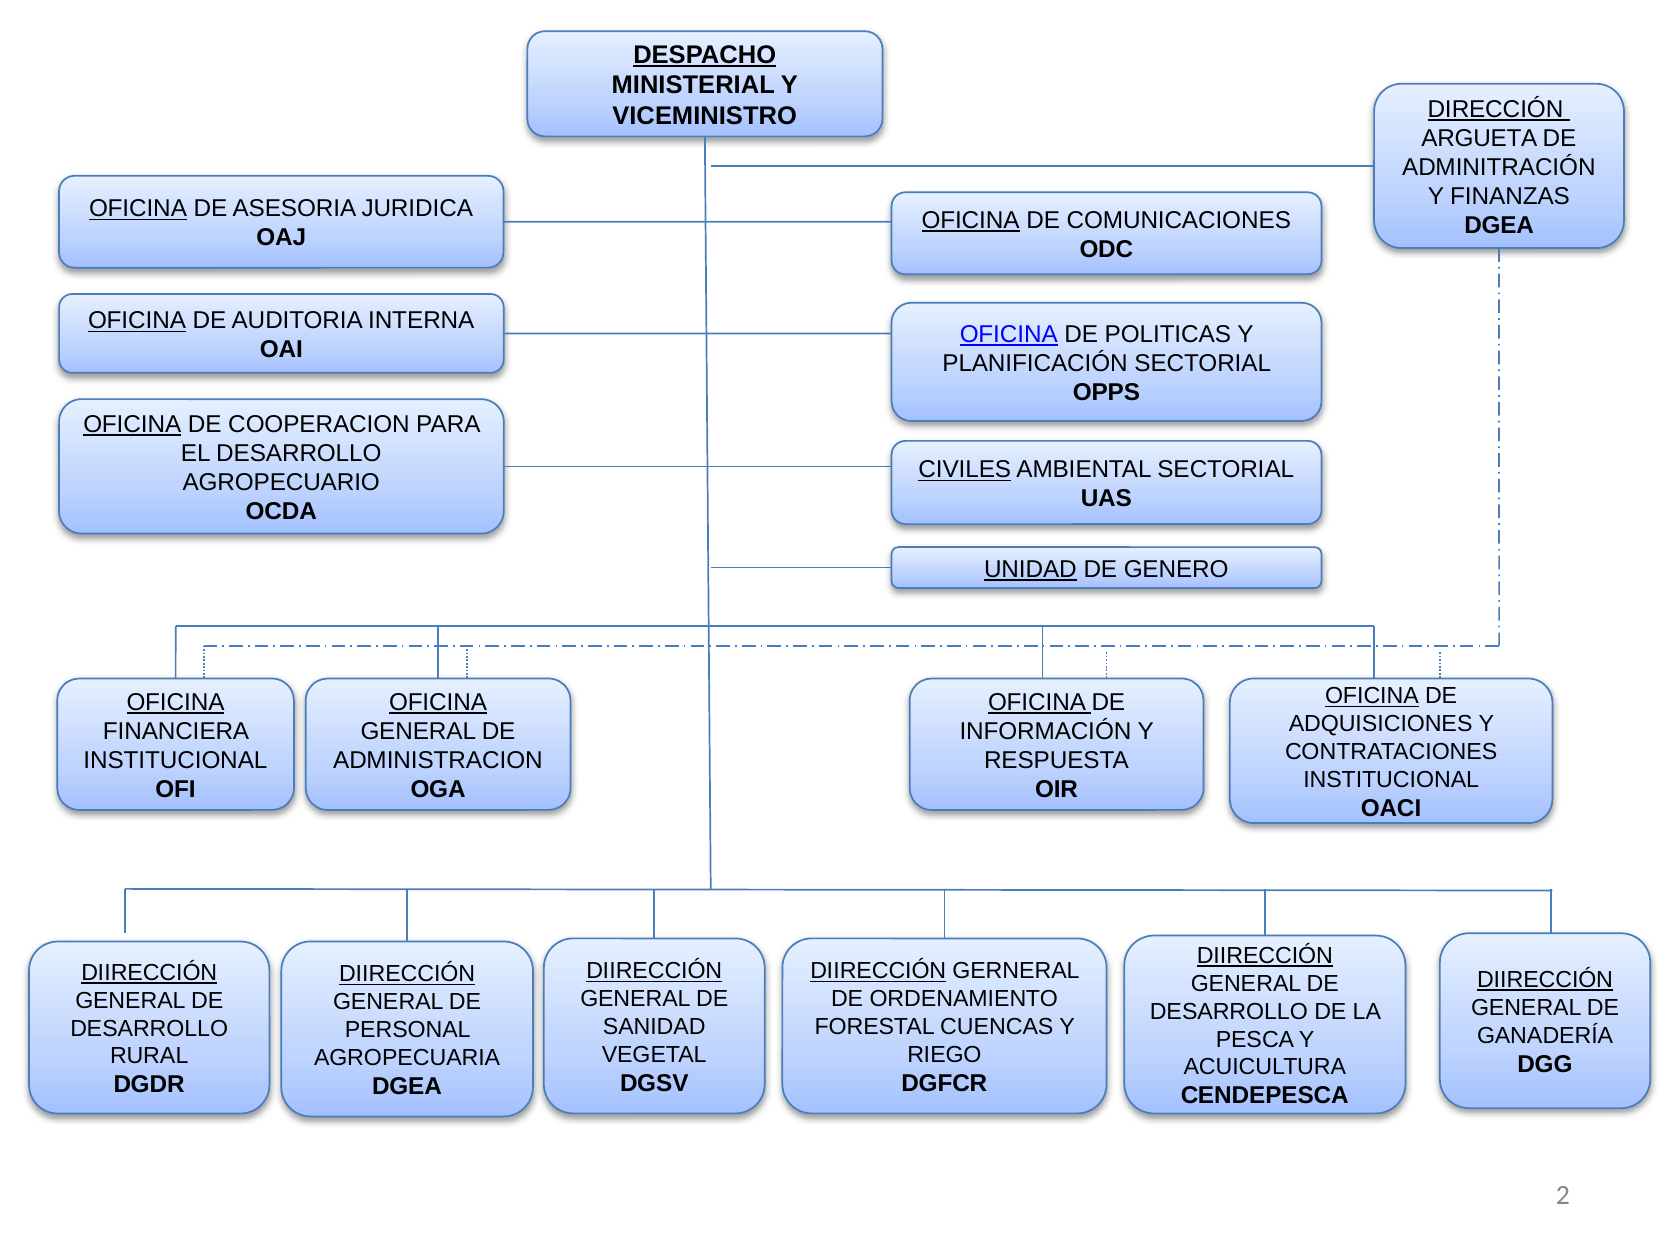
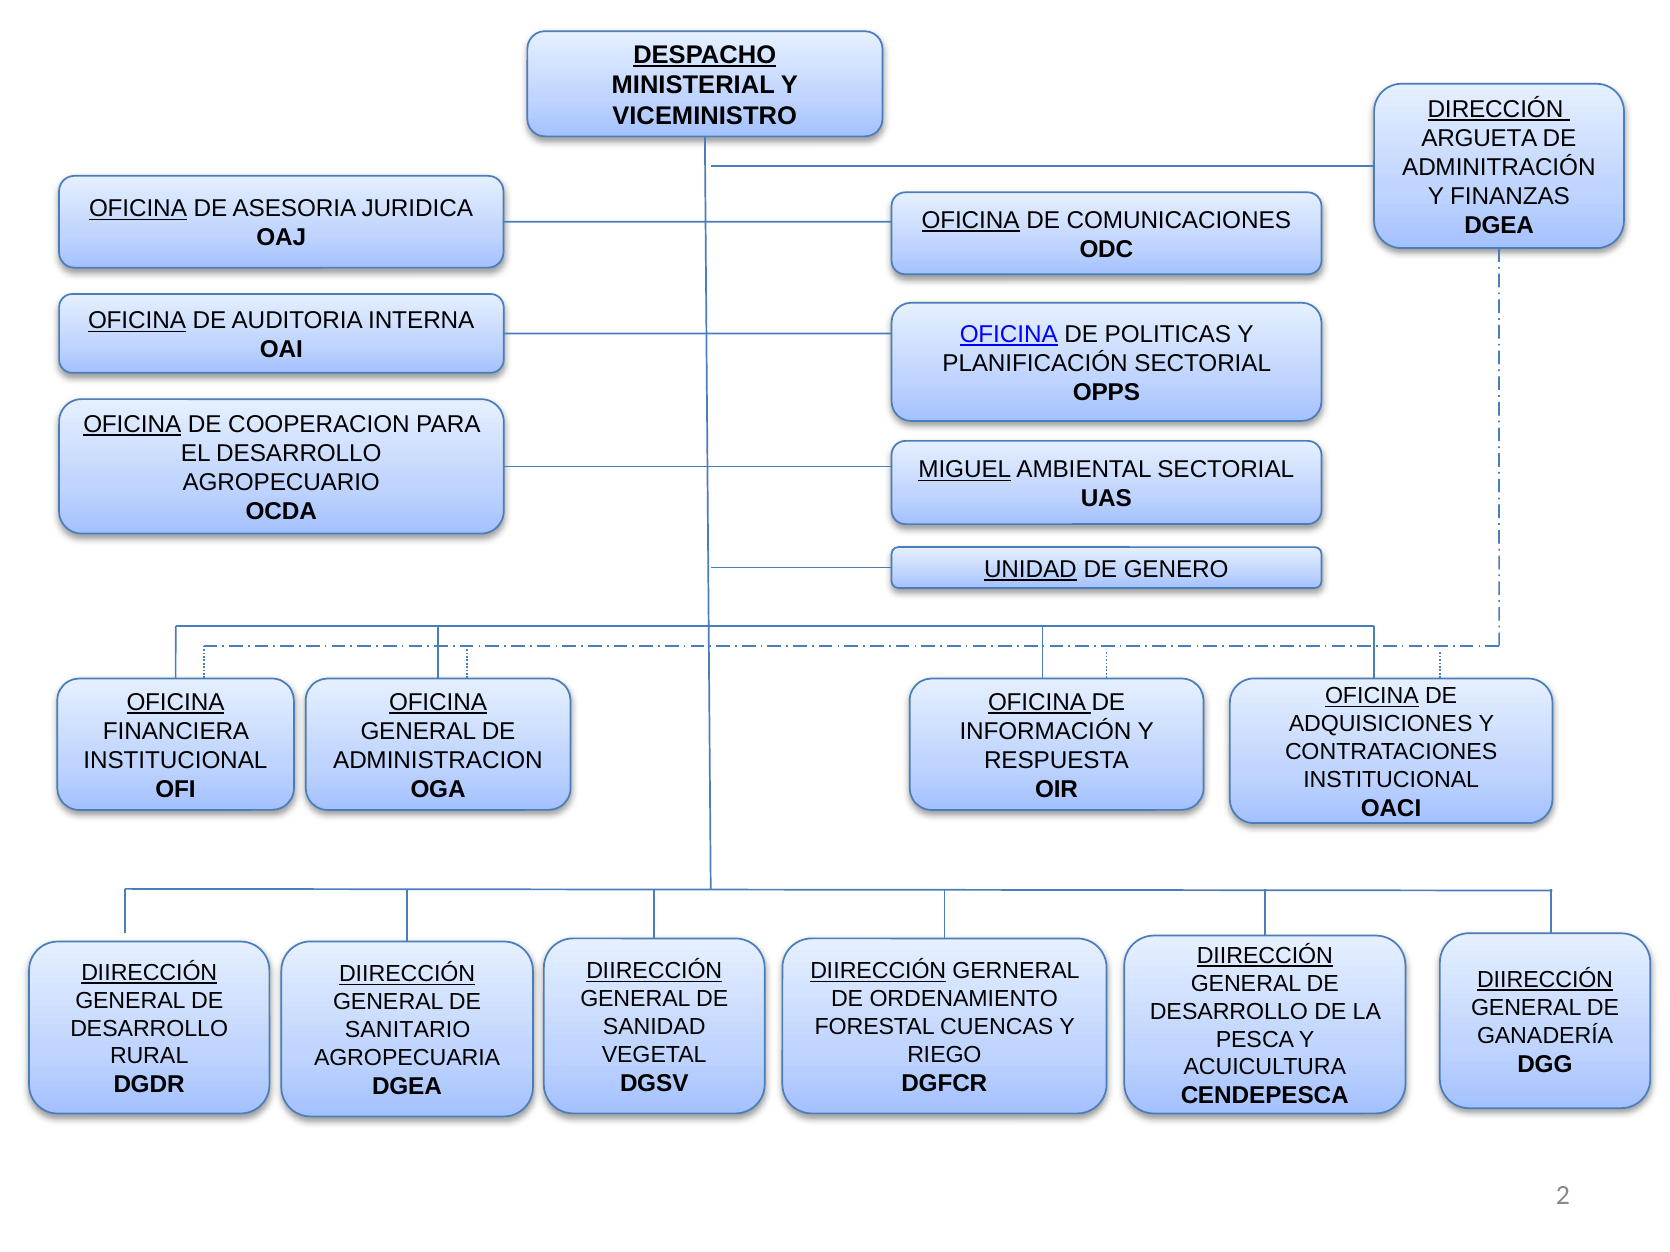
CIVILES: CIVILES -> MIGUEL (965, 470)
PERSONAL: PERSONAL -> SANITARIO (408, 1030)
